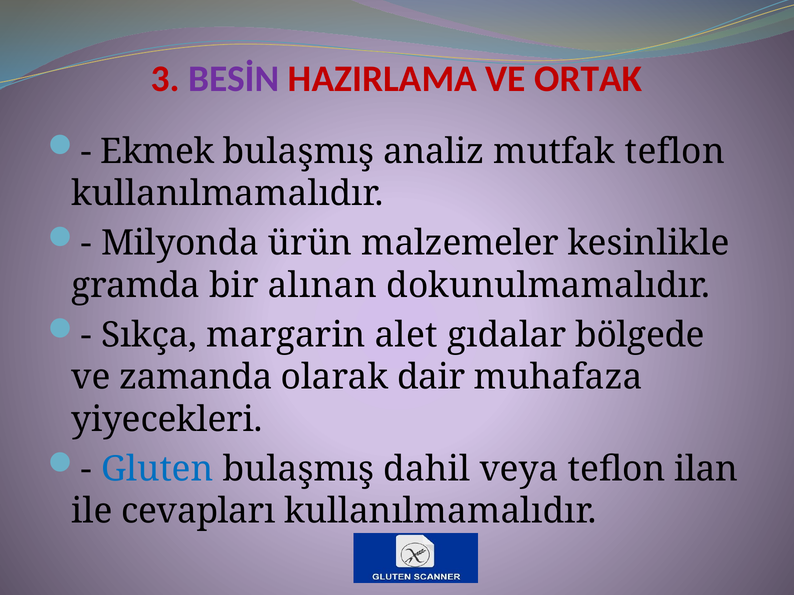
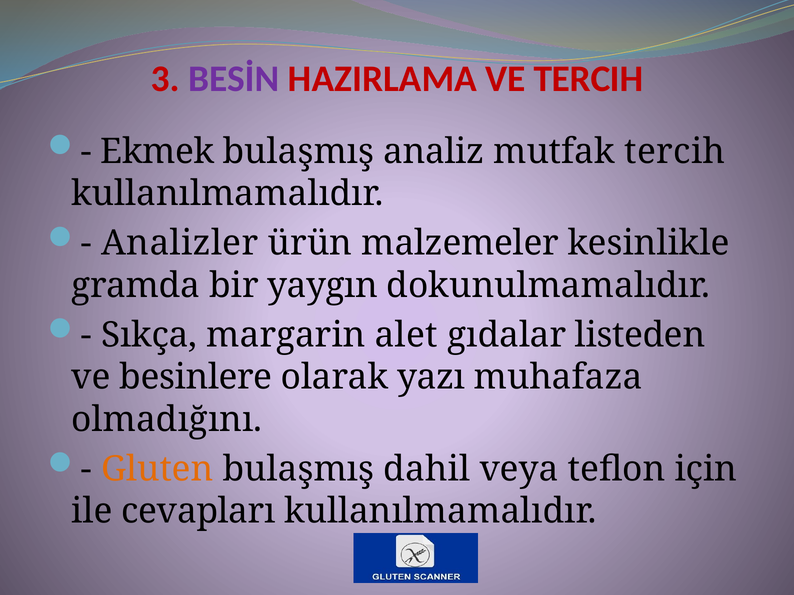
VE ORTAK: ORTAK -> TERCIH (588, 79)
mutfak teflon: teflon -> tercih (675, 152)
Milyonda: Milyonda -> Analizler (180, 243)
alınan: alınan -> yaygın (323, 286)
bölgede: bölgede -> listeden (640, 335)
zamanda: zamanda -> besinlere (196, 378)
dair: dair -> yazı (431, 378)
yiyecekleri: yiyecekleri -> olmadığını (167, 420)
Gluten colour: blue -> orange (157, 469)
ilan: ilan -> için (706, 469)
